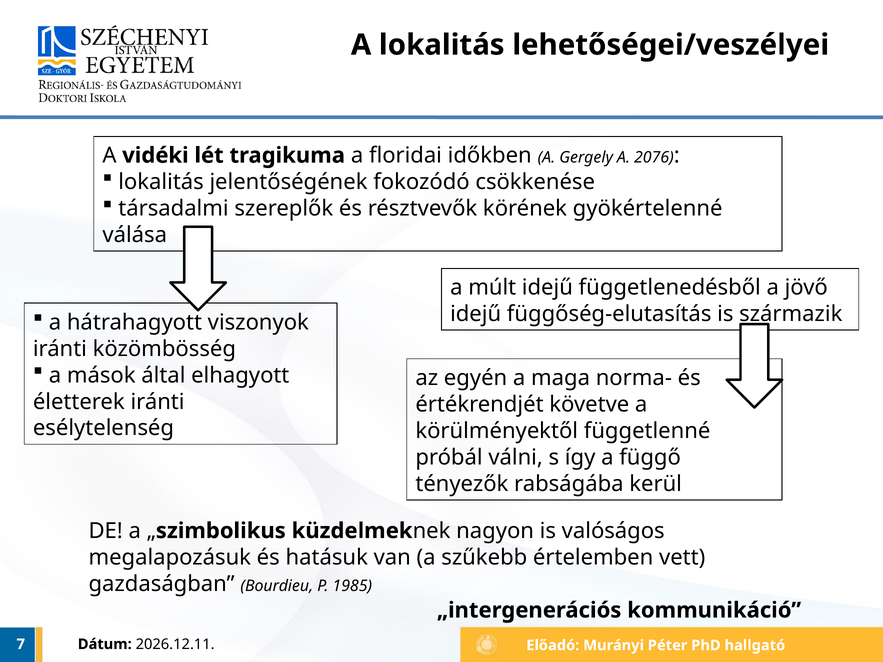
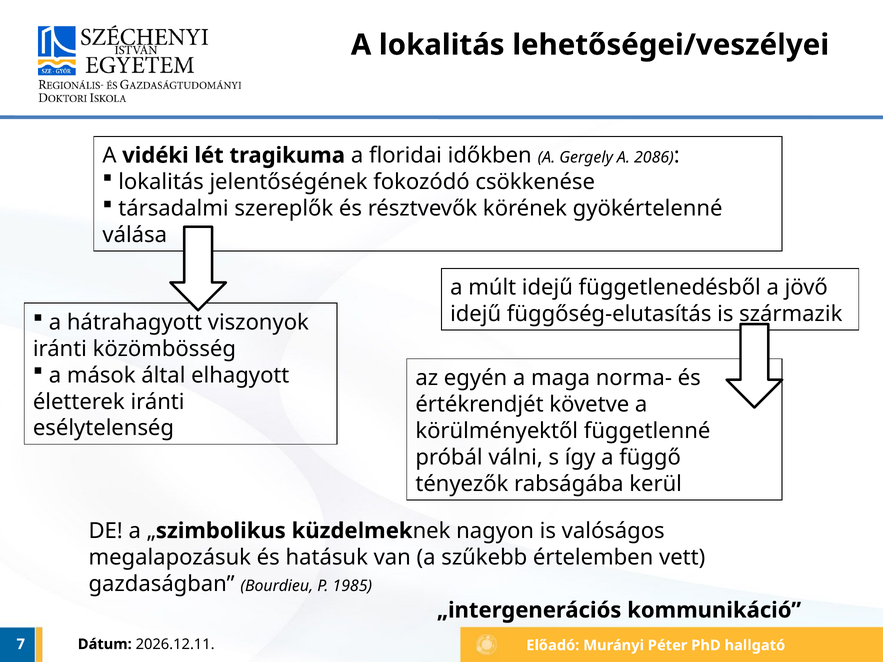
2076: 2076 -> 2086 (654, 158)
